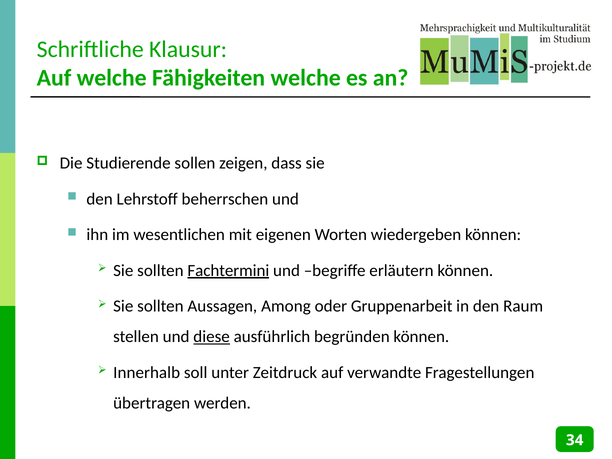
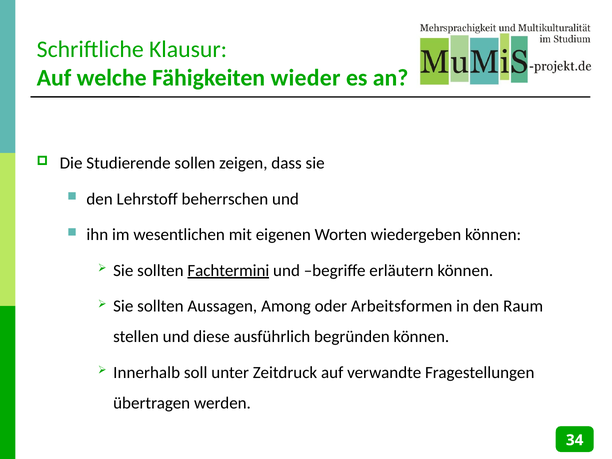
Fähigkeiten welche: welche -> wieder (306, 78)
Gruppenarbeit: Gruppenarbeit -> Arbeitsformen (402, 306)
diese underline: present -> none (212, 337)
